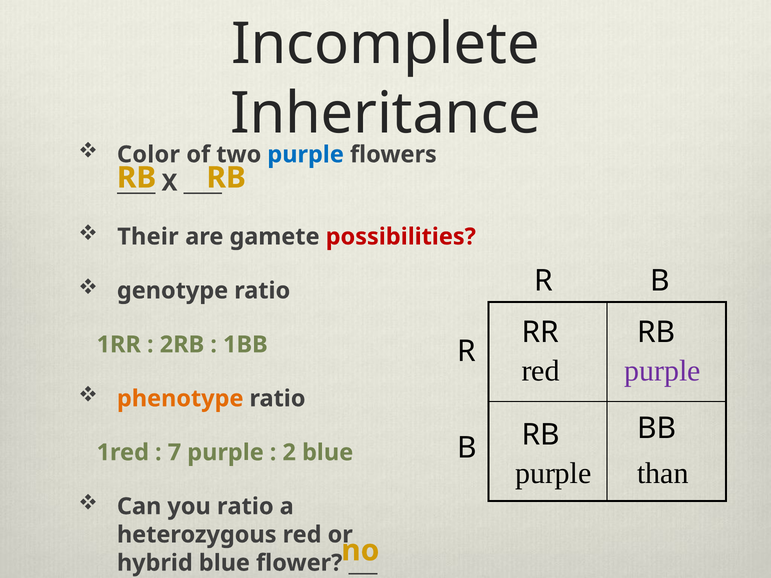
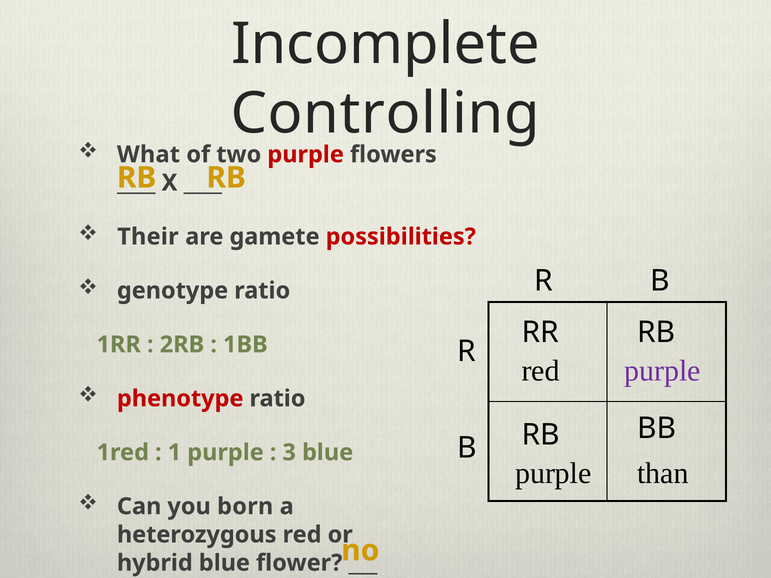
Inheritance: Inheritance -> Controlling (385, 113)
Color: Color -> What (148, 155)
purple colour: blue -> red (306, 155)
phenotype colour: orange -> red (180, 399)
7: 7 -> 1 (174, 453)
2: 2 -> 3 (289, 453)
you ratio: ratio -> born (245, 507)
